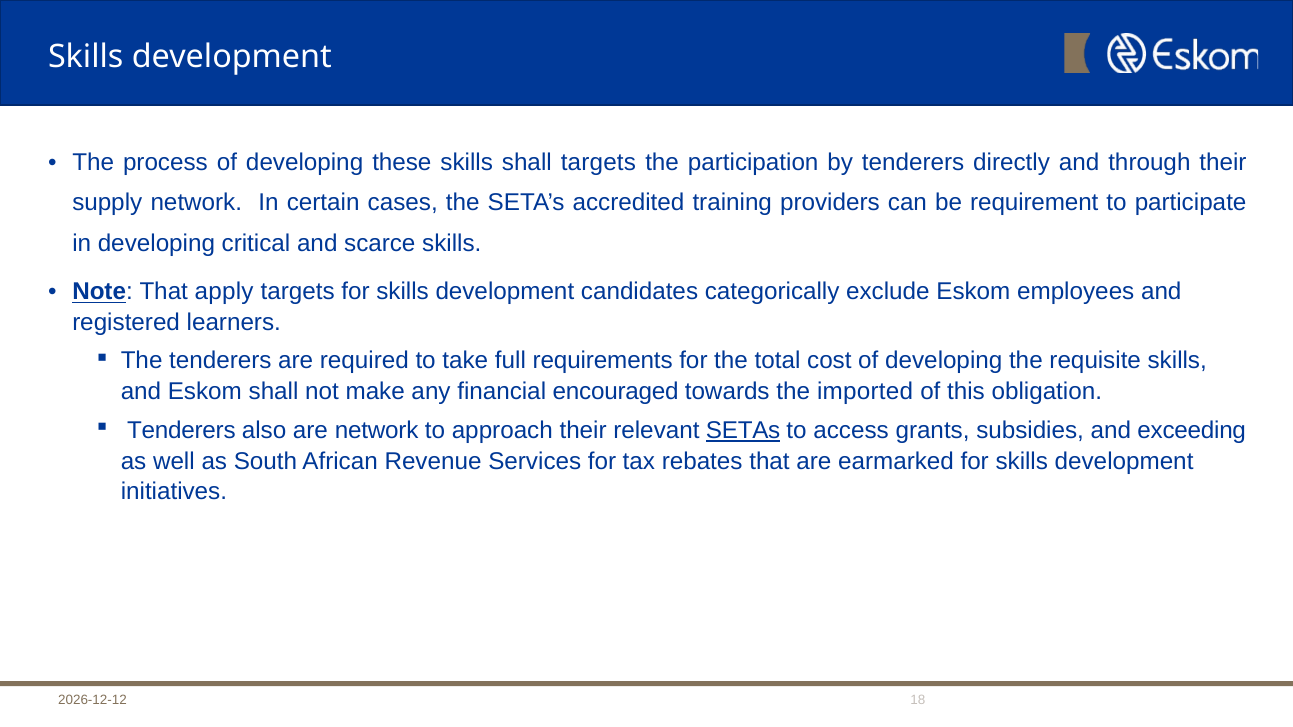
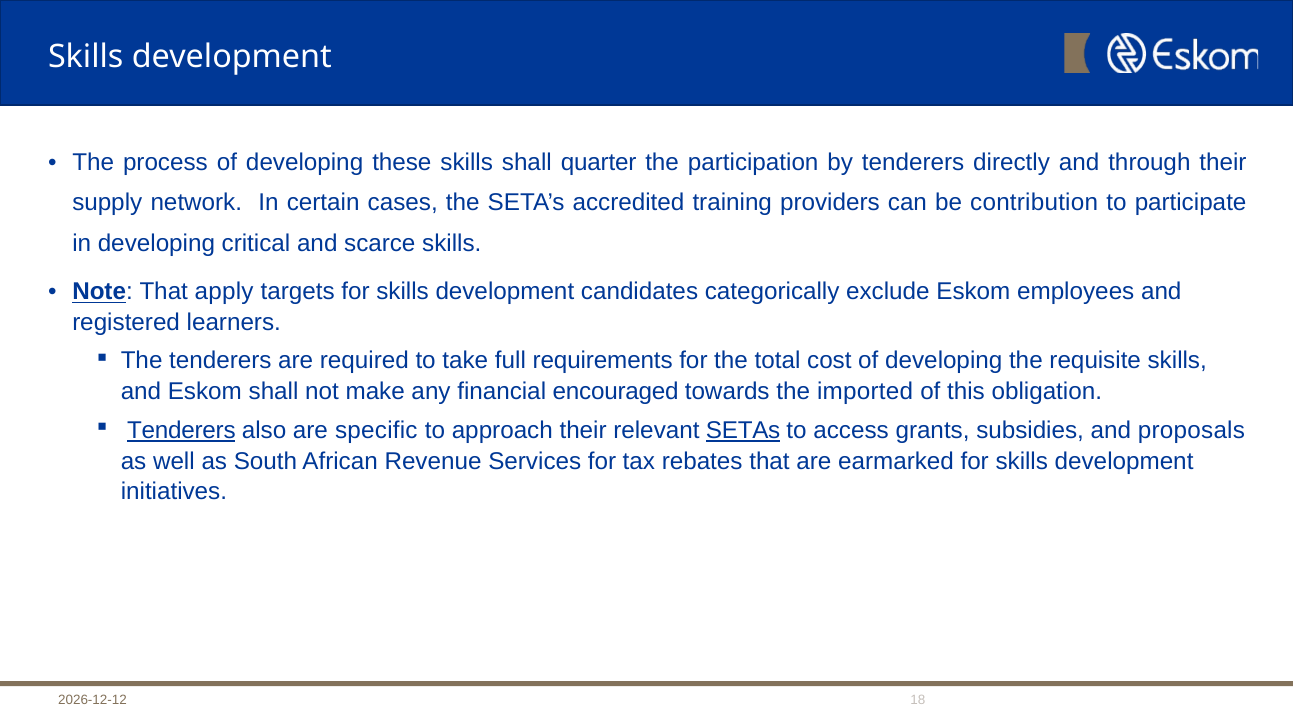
shall targets: targets -> quarter (599, 162)
requirement: requirement -> contribution (1034, 203)
Tenderers underline: none -> present (181, 431)
are network: network -> specific (376, 431)
exceeding: exceeding -> proposals (1191, 431)
